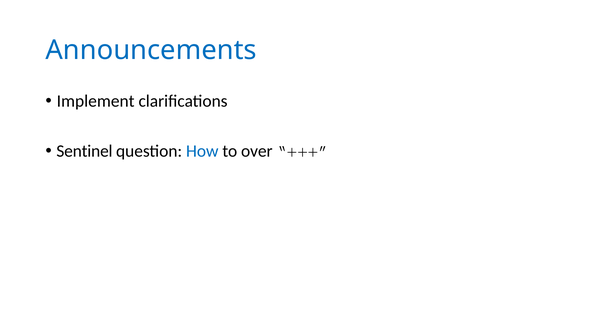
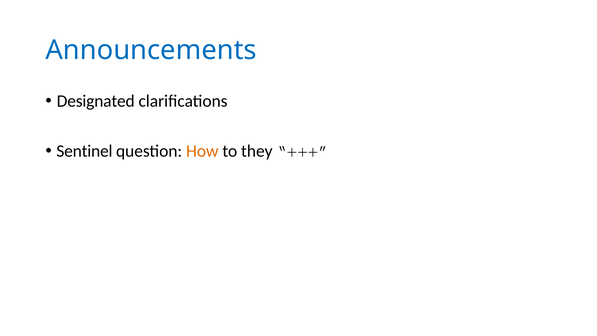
Implement: Implement -> Designated (96, 101)
How colour: blue -> orange (202, 151)
over: over -> they (257, 151)
